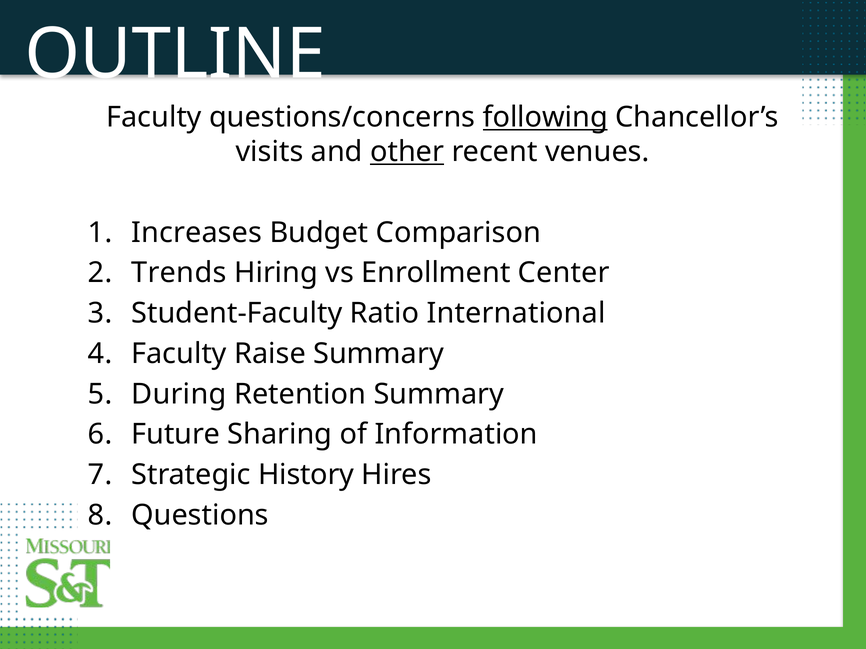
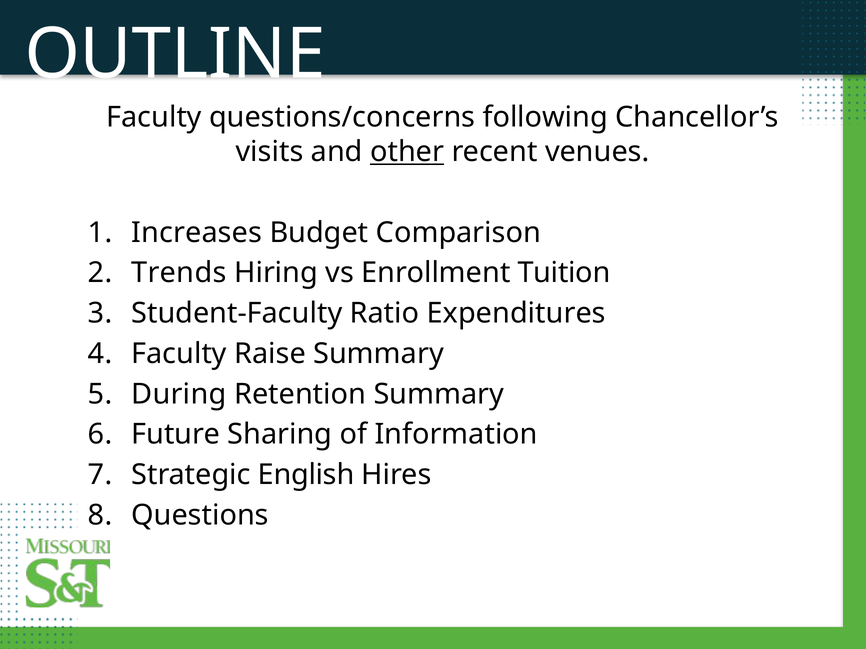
following underline: present -> none (545, 117)
Center: Center -> Tuition (564, 273)
International: International -> Expenditures (516, 314)
History: History -> English (306, 475)
